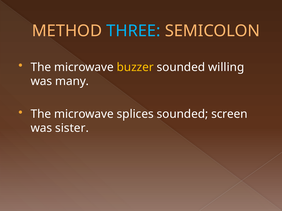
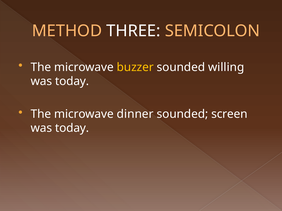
THREE colour: light blue -> white (133, 31)
many: many -> today (72, 81)
splices: splices -> dinner (135, 114)
sister: sister -> today (72, 128)
